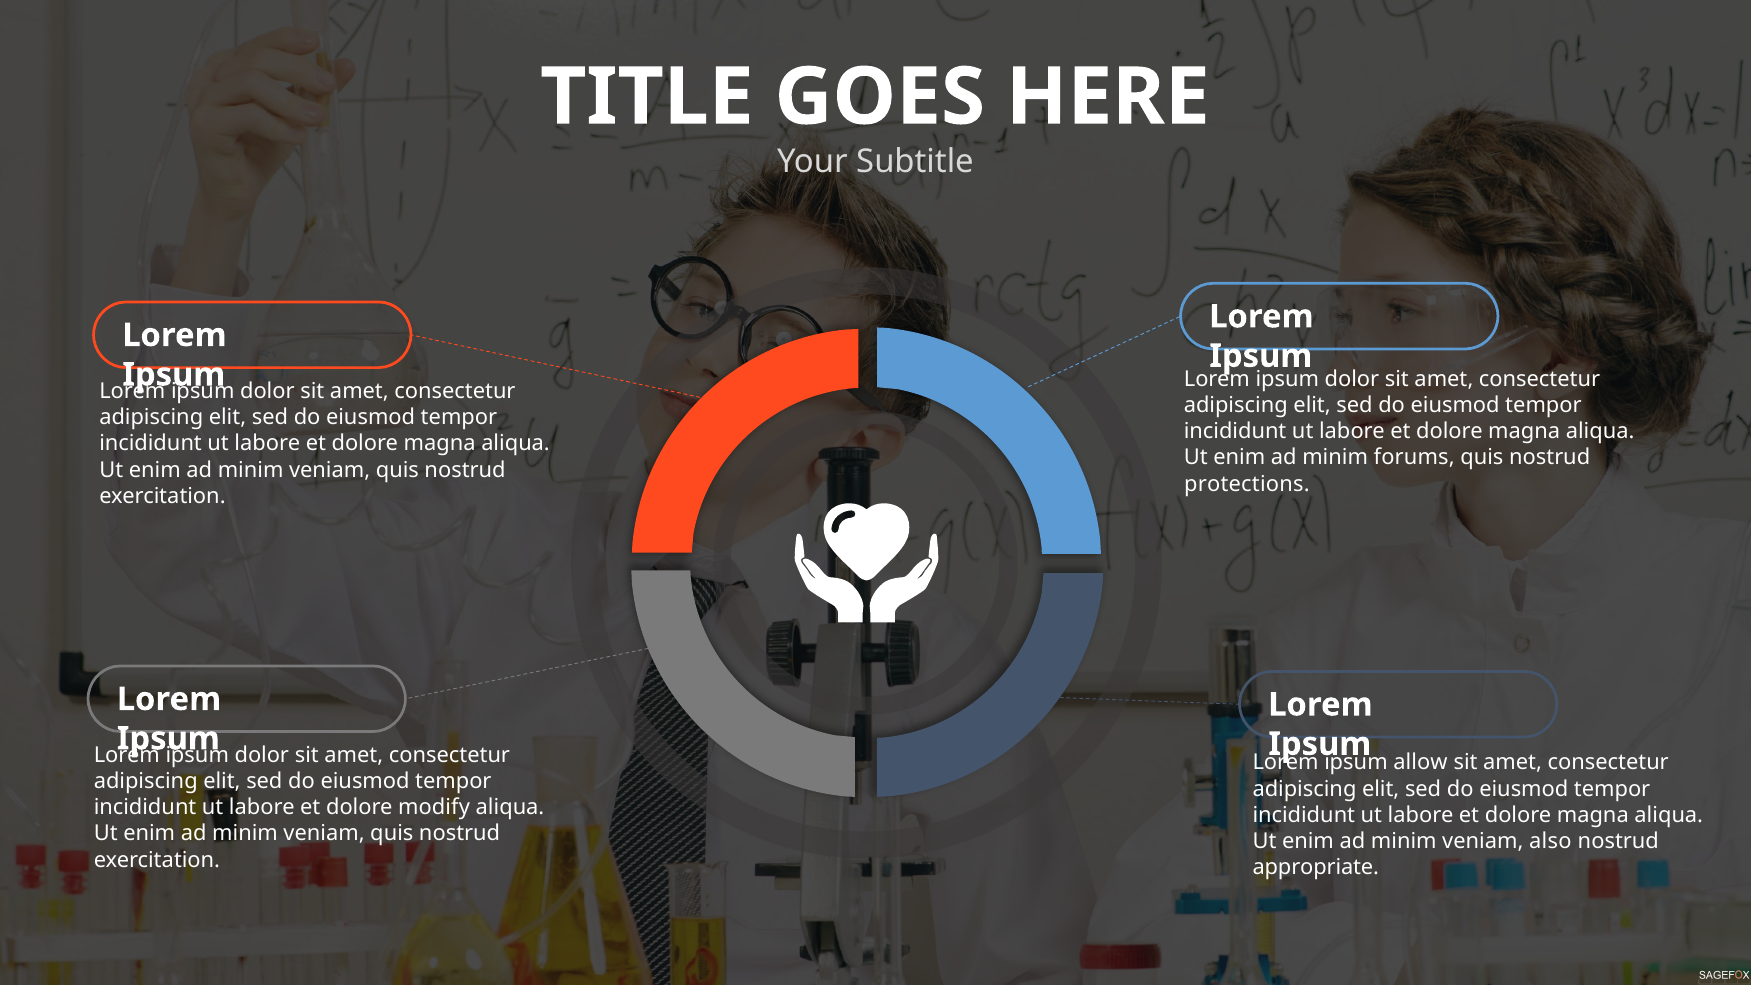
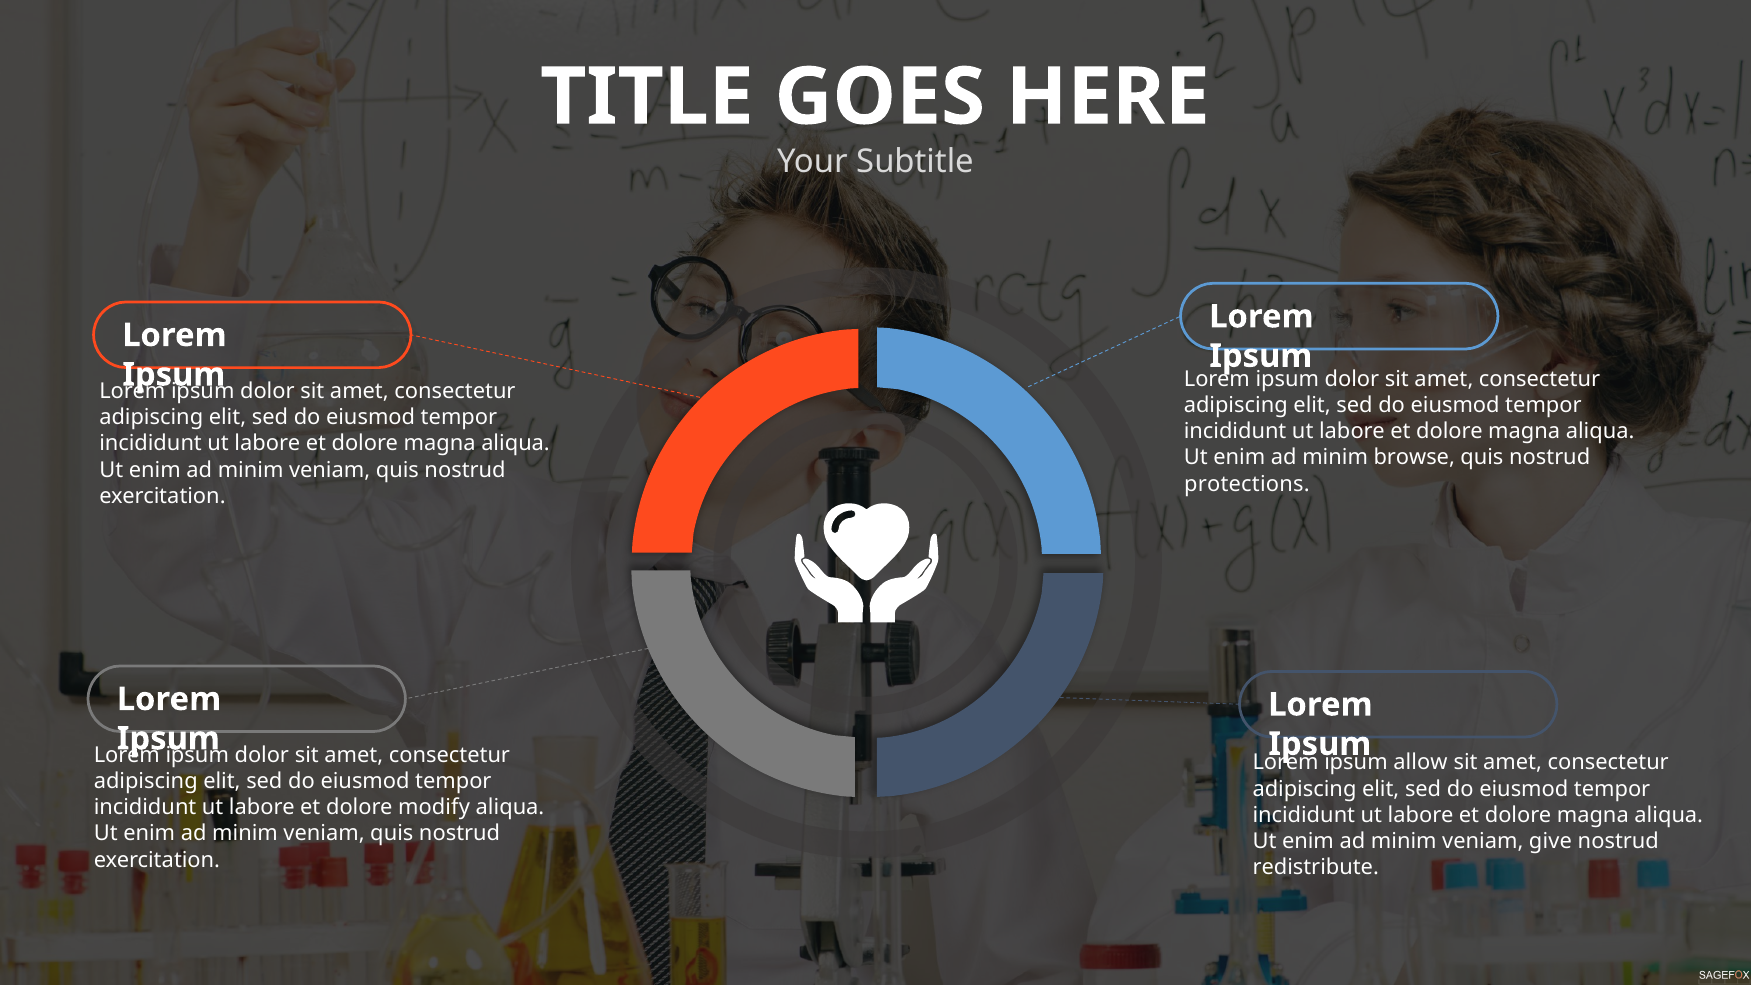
forums: forums -> browse (1414, 458)
also: also -> give (1550, 841)
appropriate: appropriate -> redistribute (1316, 868)
